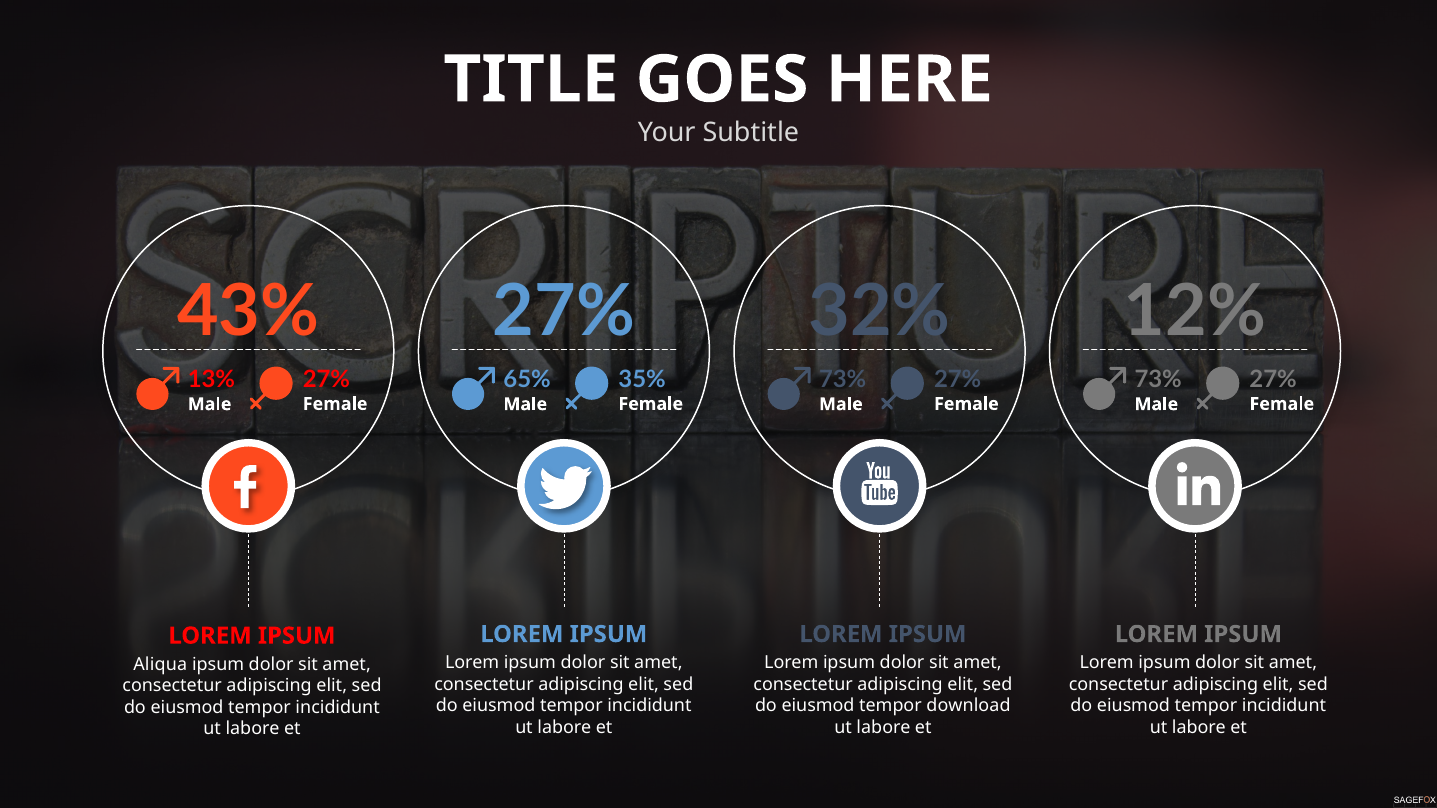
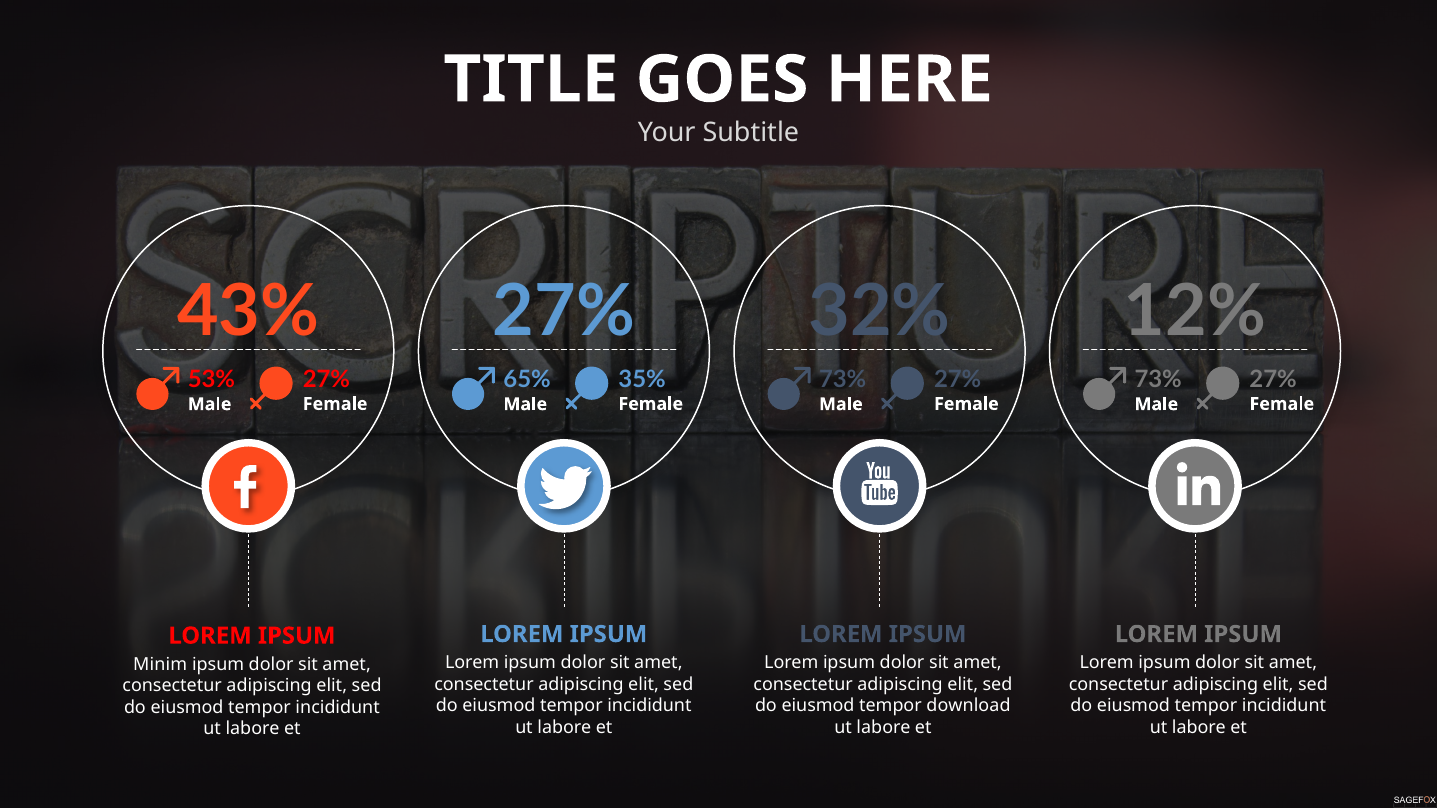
13%: 13% -> 53% (211, 380)
Aliqua: Aliqua -> Minim (160, 664)
